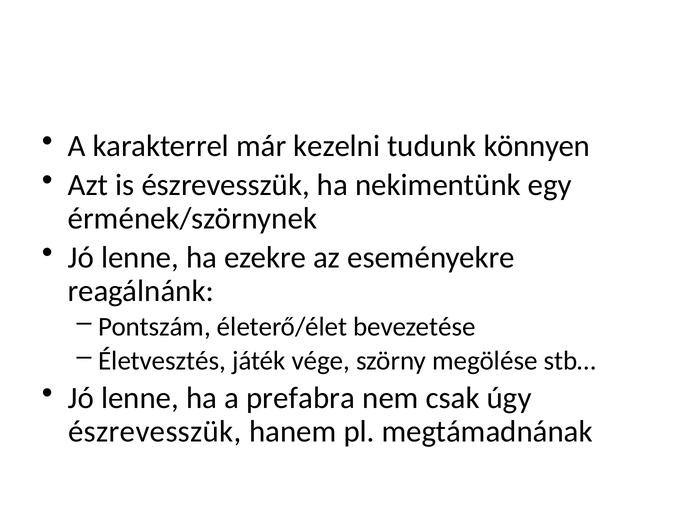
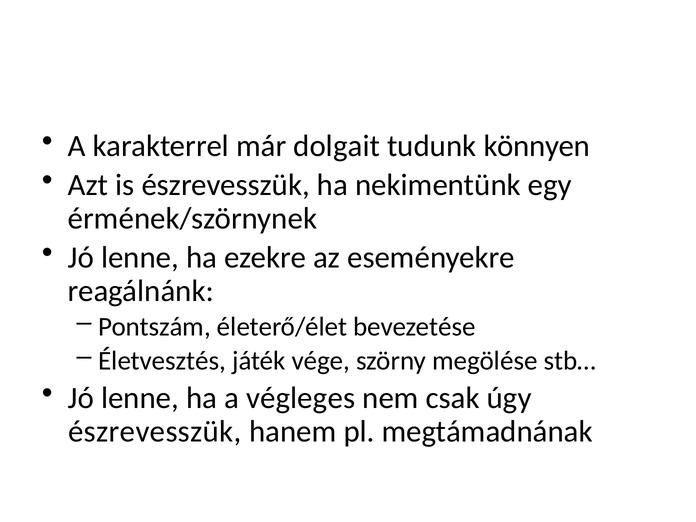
kezelni: kezelni -> dolgait (337, 146)
prefabra: prefabra -> végleges (301, 398)
